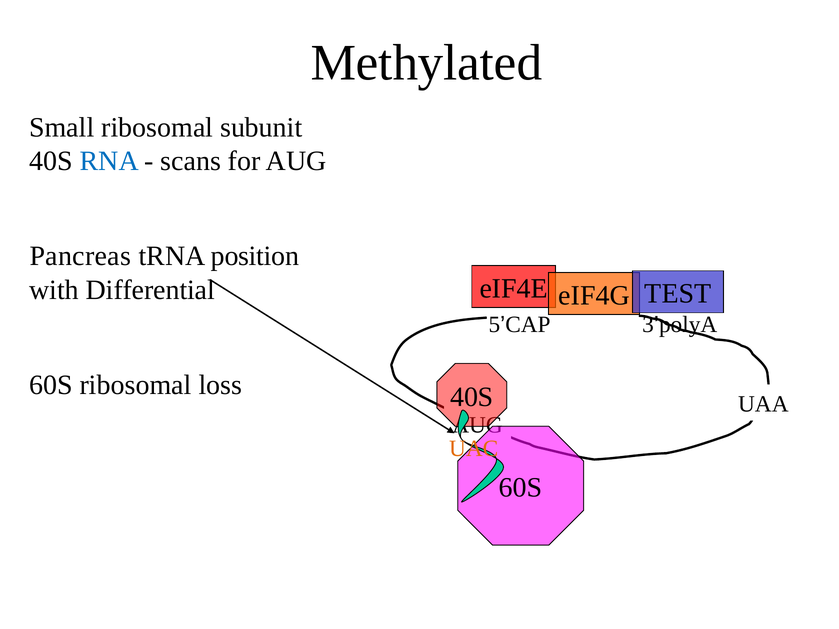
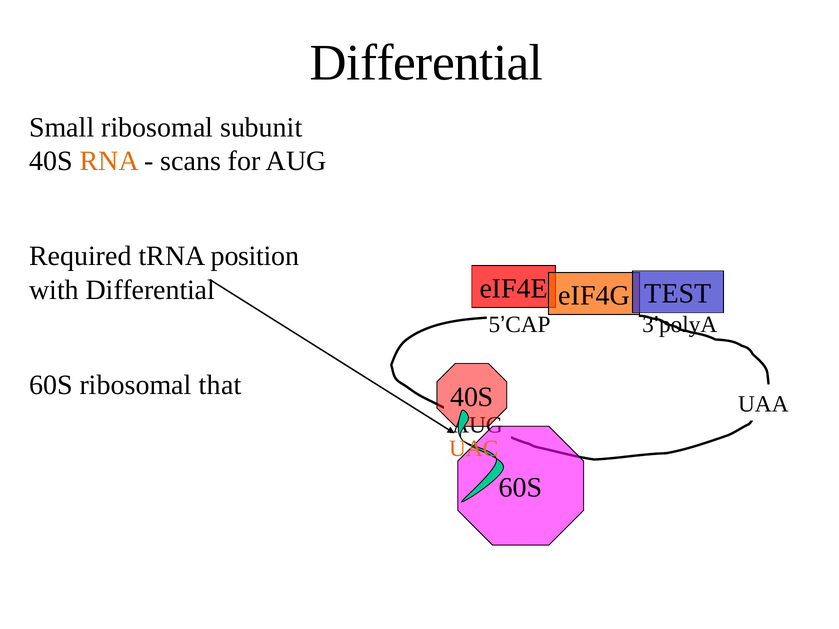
Methylated: Methylated -> Differential (427, 63)
RNA colour: blue -> orange (109, 161)
Pancreas: Pancreas -> Required (80, 256)
loss: loss -> that (220, 385)
